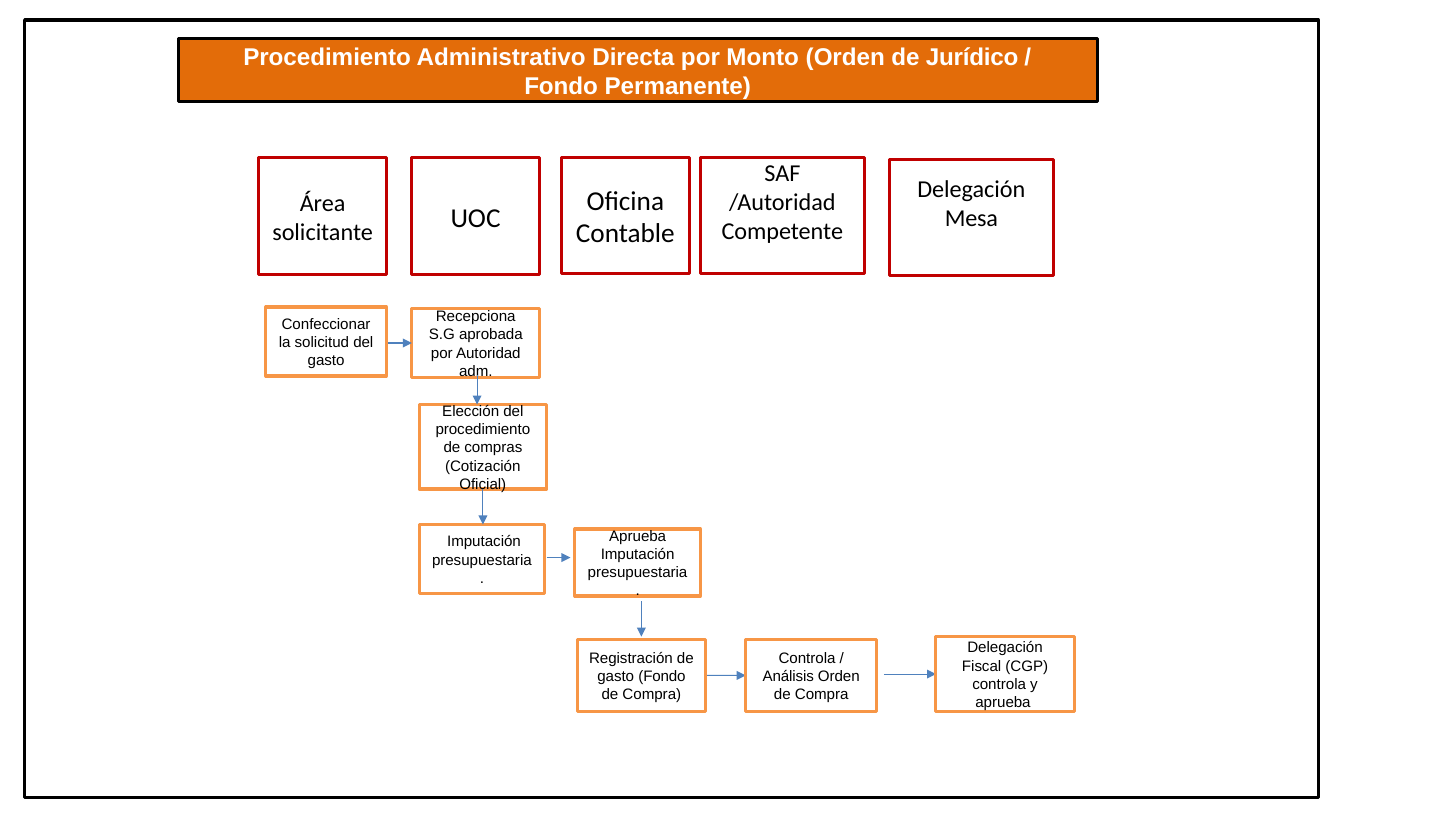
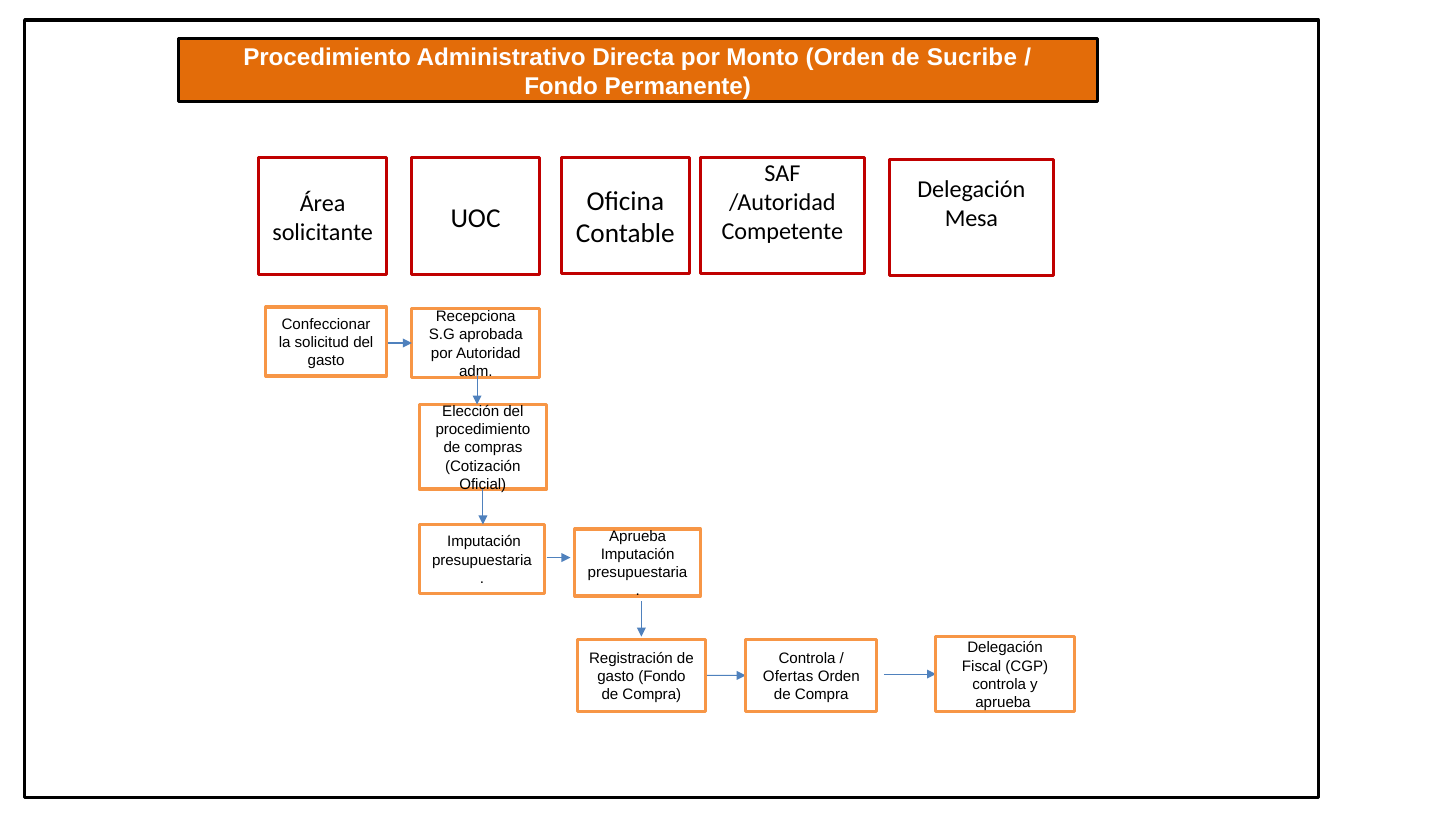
Jurídico: Jurídico -> Sucribe (972, 57)
Análisis: Análisis -> Ofertas (788, 676)
